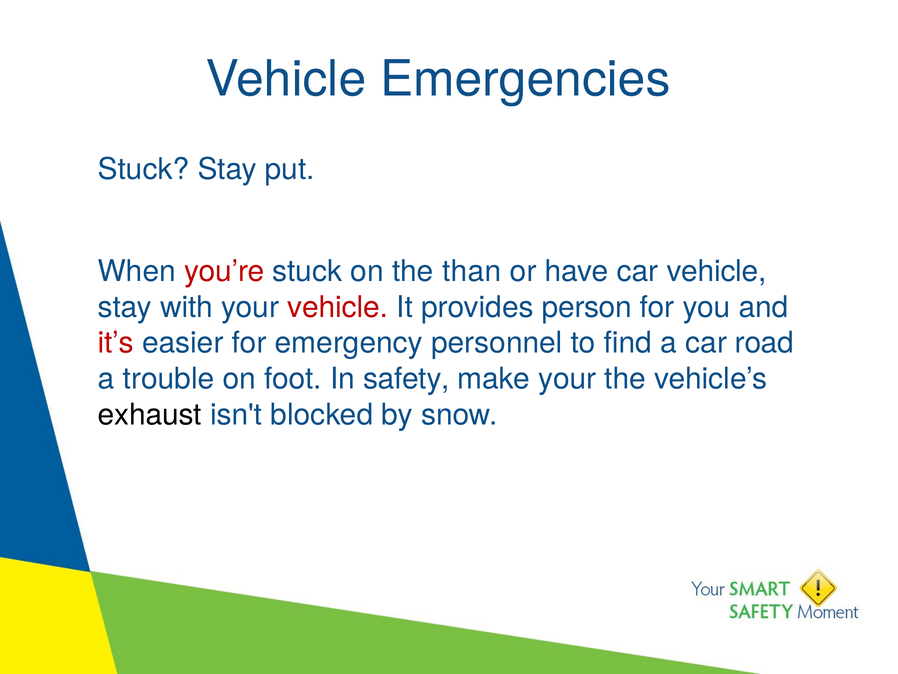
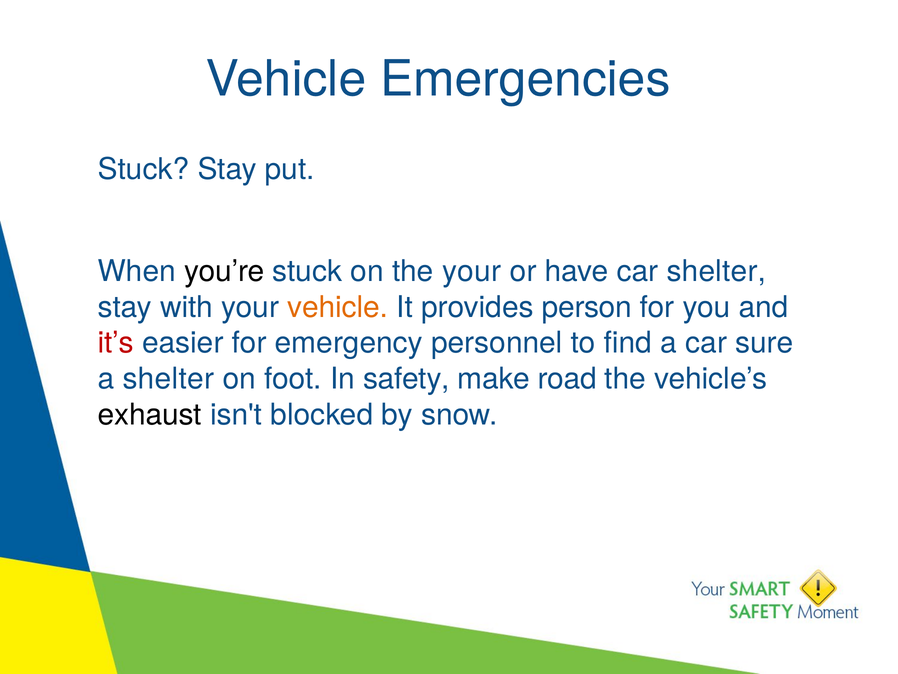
you’re colour: red -> black (224, 271)
the than: than -> your (472, 271)
car vehicle: vehicle -> shelter (716, 271)
vehicle colour: red -> orange (338, 307)
road: road -> sure (764, 343)
a trouble: trouble -> shelter (168, 379)
make your: your -> road (567, 379)
